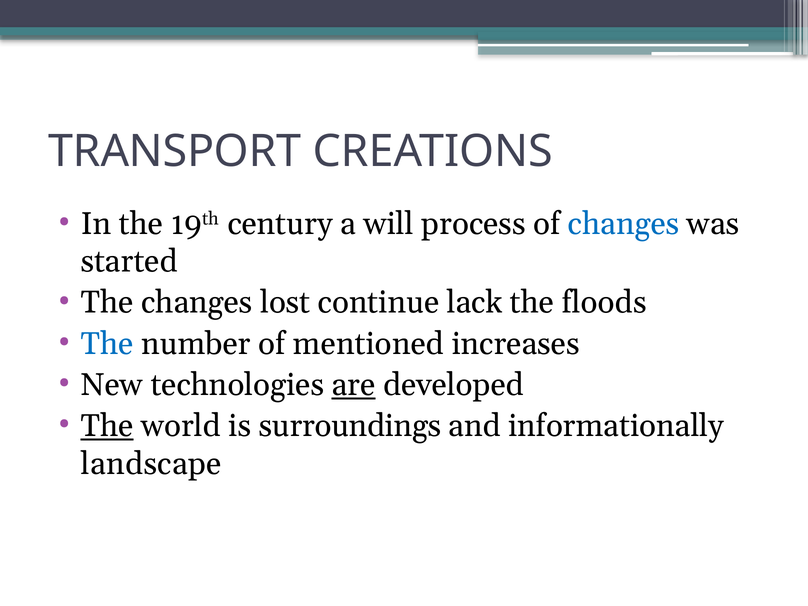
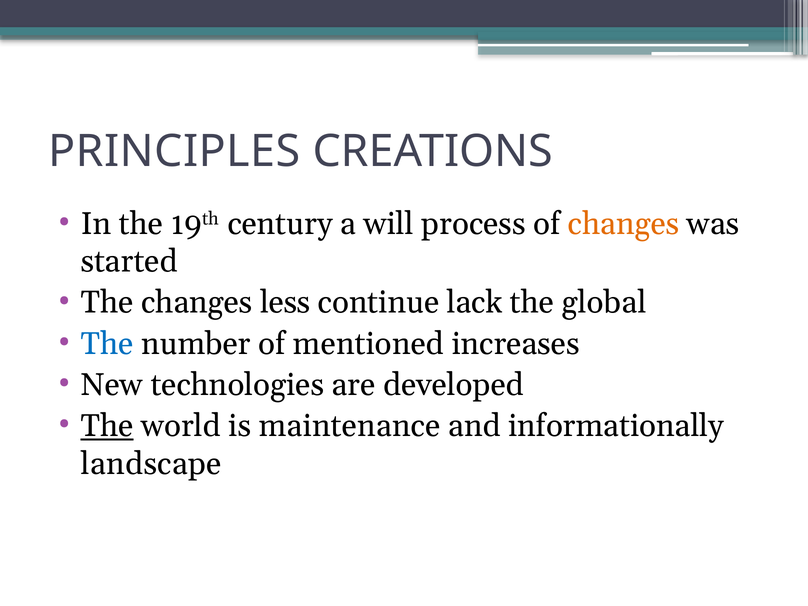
TRANSPORT: TRANSPORT -> PRINCIPLES (174, 151)
changes colour: blue -> orange (624, 224)
lost: lost -> less (285, 303)
floods: floods -> global (604, 303)
are underline: present -> none (354, 385)
surroundings: surroundings -> maintenance (350, 426)
